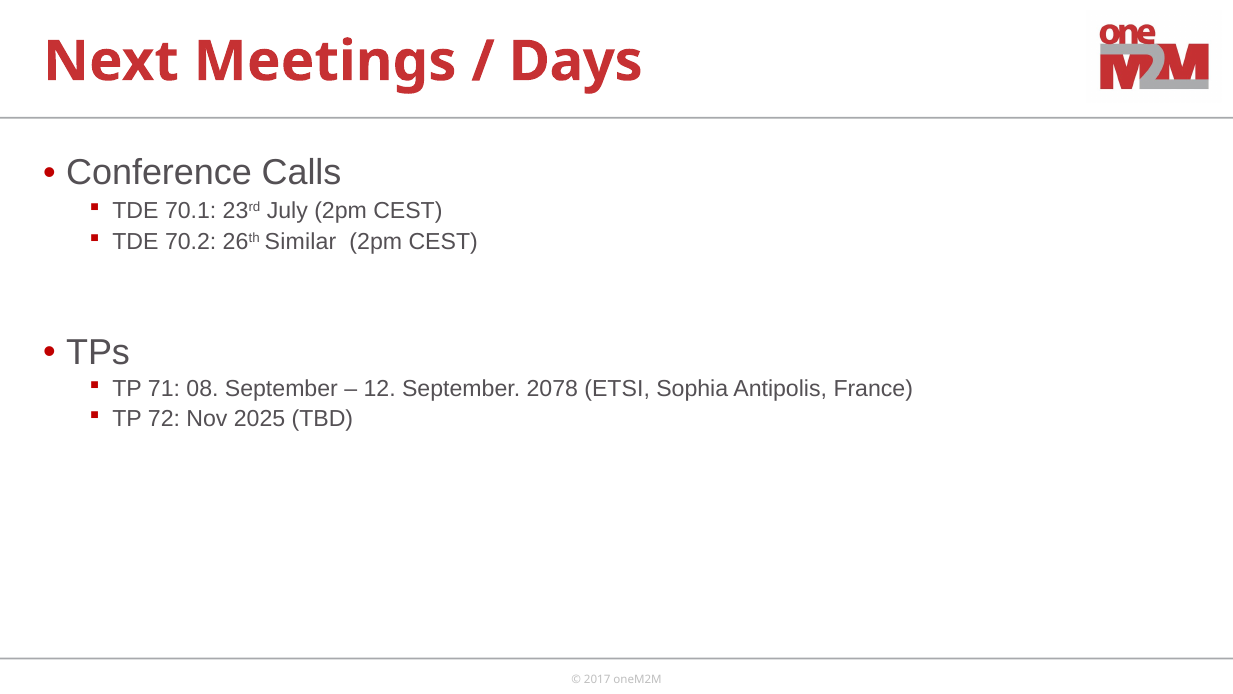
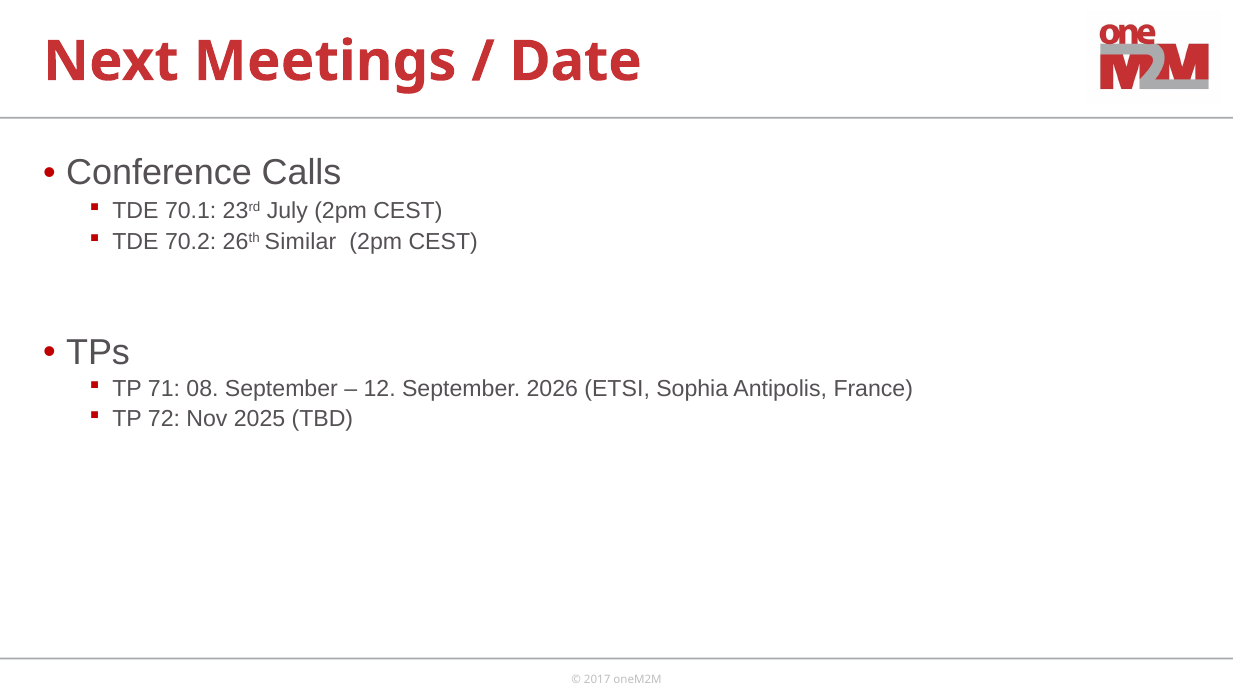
Days: Days -> Date (576, 61)
2078: 2078 -> 2026 (552, 388)
